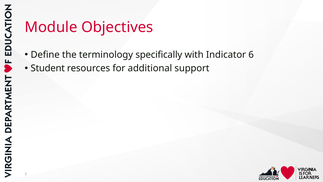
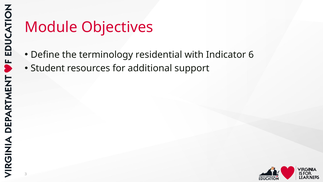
specifically: specifically -> residential (159, 55)
